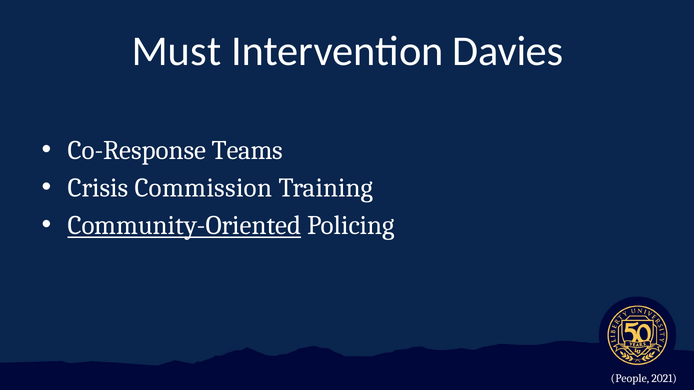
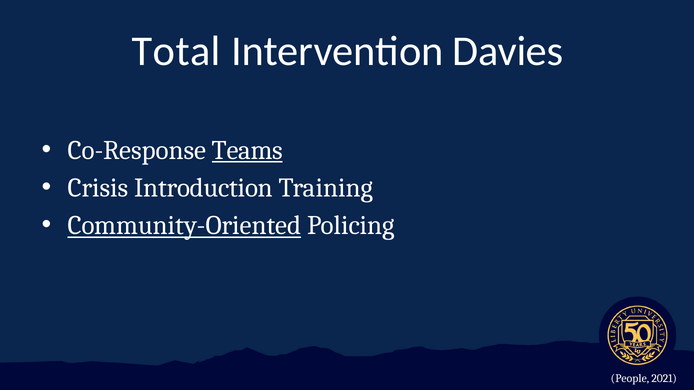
Must: Must -> Total (176, 51)
Teams underline: none -> present (247, 150)
Commission: Commission -> Introduction (204, 188)
